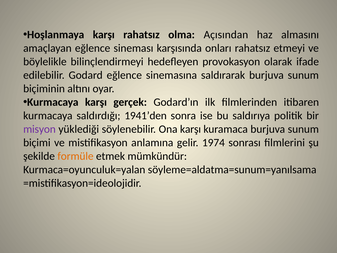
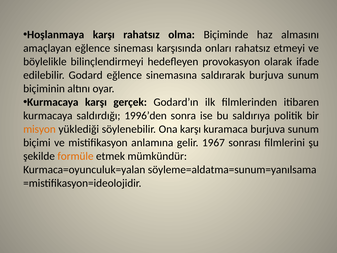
Açısından: Açısından -> Biçiminde (226, 35)
1941’den: 1941’den -> 1996’den (146, 116)
misyon colour: purple -> orange (39, 129)
1974: 1974 -> 1967 (213, 143)
